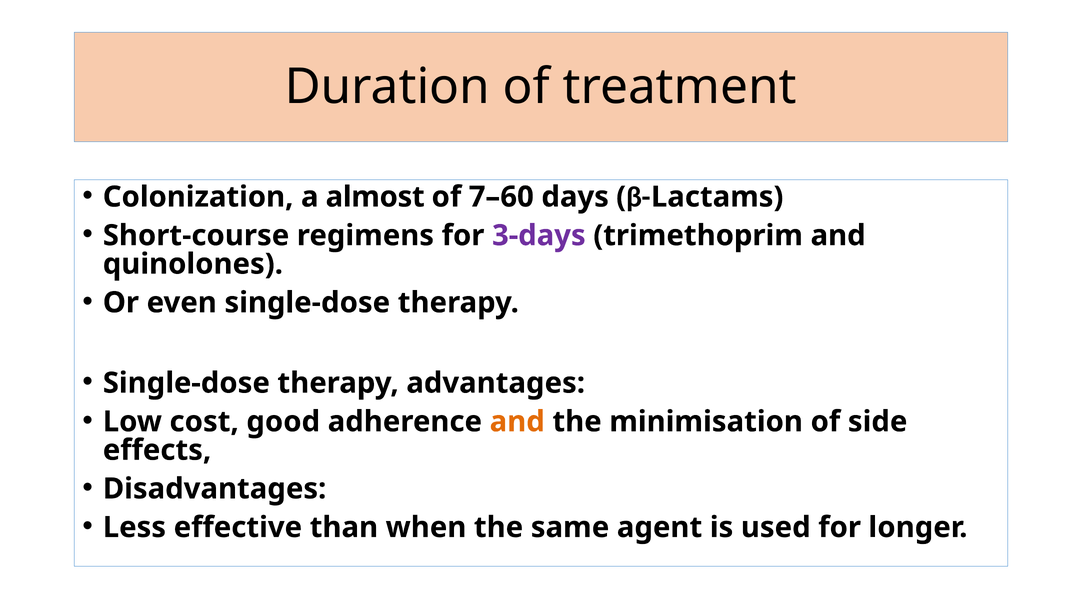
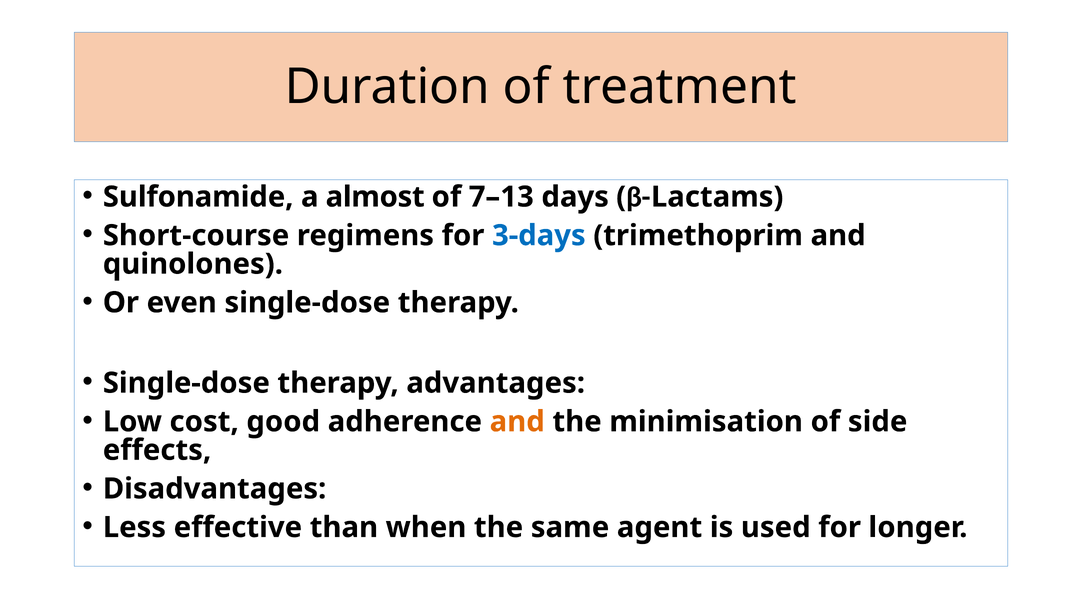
Colonization: Colonization -> Sulfonamide (198, 197)
7–60: 7–60 -> 7–13 (501, 197)
3-days colour: purple -> blue (539, 235)
